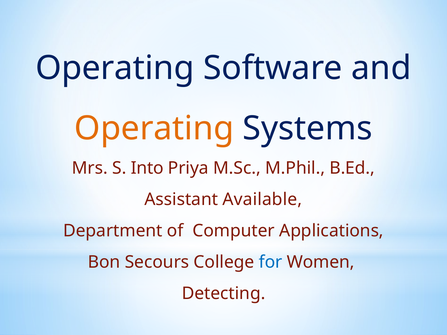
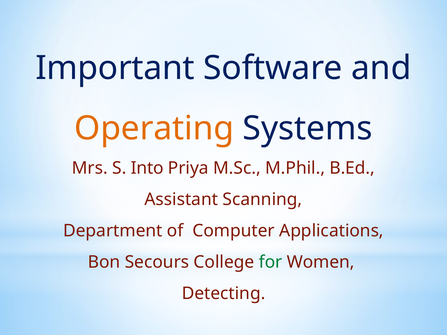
Operating: Operating -> Important (115, 68)
Available: Available -> Scanning (262, 200)
for colour: blue -> green (271, 262)
